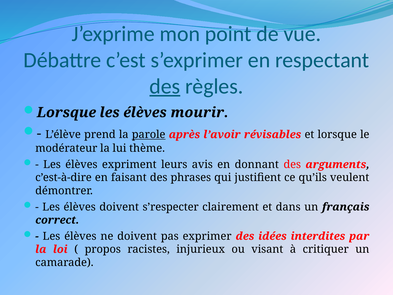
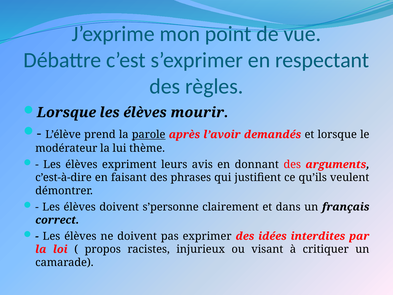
des underline: present -> none (165, 86)
révisables: révisables -> demandés (273, 134)
s’respecter: s’respecter -> s’personne (171, 207)
